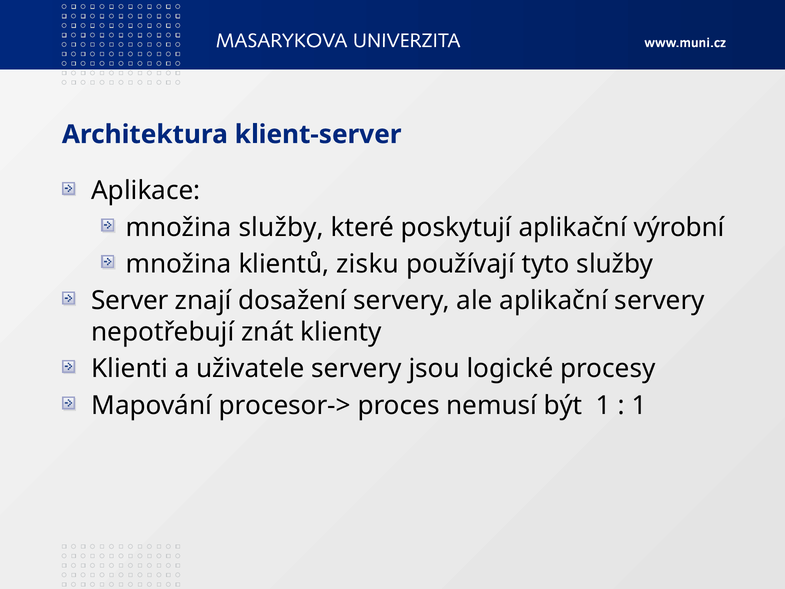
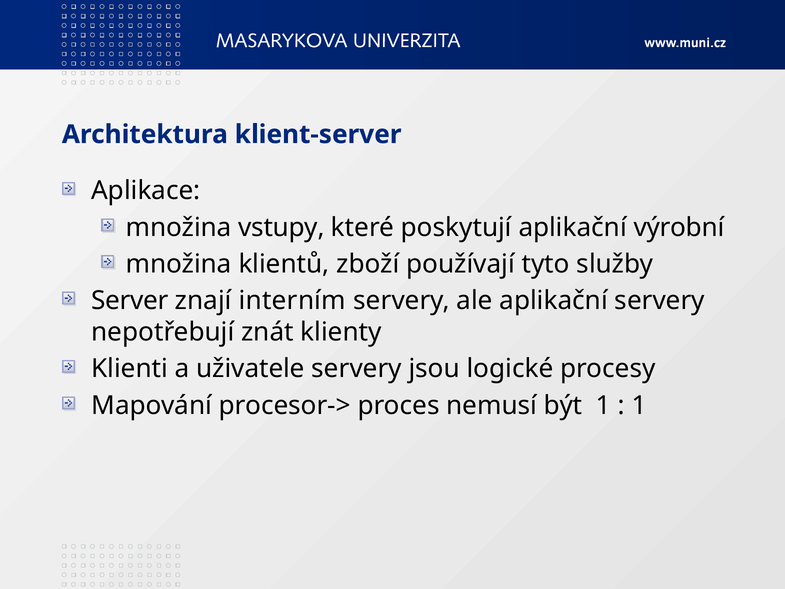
množina služby: služby -> vstupy (281, 227)
zisku: zisku -> zboží (368, 264)
dosažení: dosažení -> interním (292, 301)
